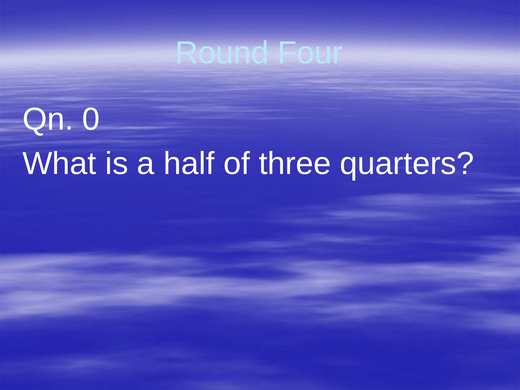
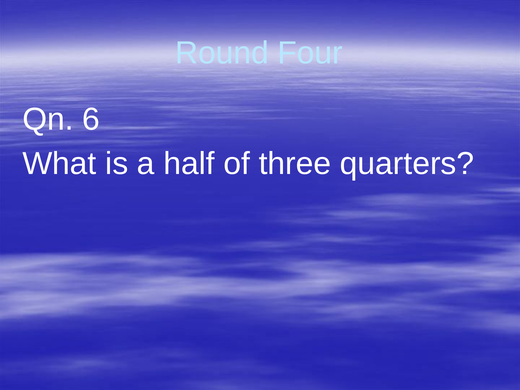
0: 0 -> 6 (91, 119)
